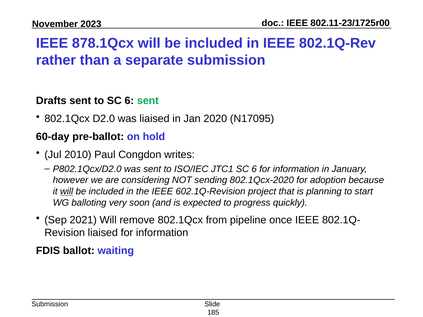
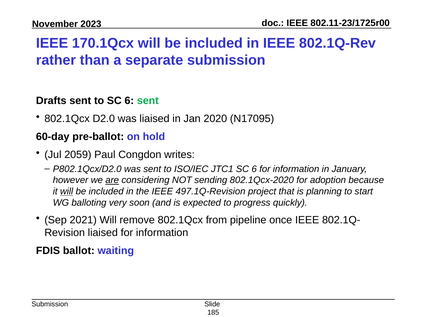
878.1Qcx: 878.1Qcx -> 170.1Qcx (103, 43)
2010: 2010 -> 2059 (78, 155)
are underline: none -> present (112, 180)
602.1Q-Revision: 602.1Q-Revision -> 497.1Q-Revision (211, 192)
